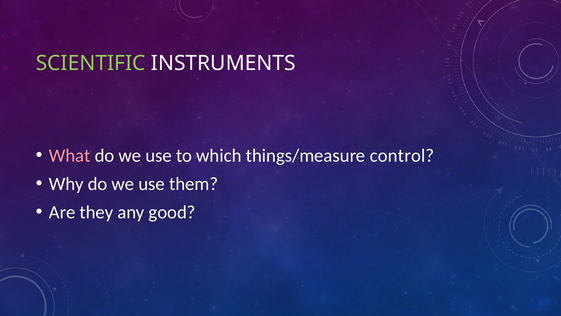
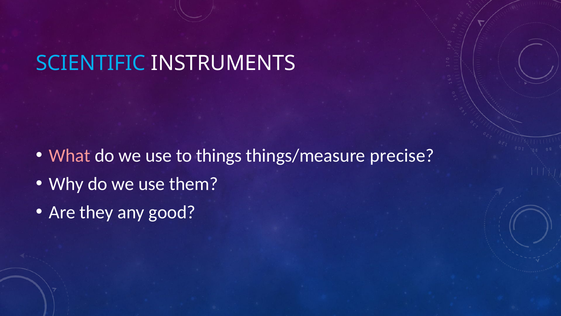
SCIENTIFIC colour: light green -> light blue (91, 63)
which: which -> things (219, 156)
control: control -> precise (402, 156)
